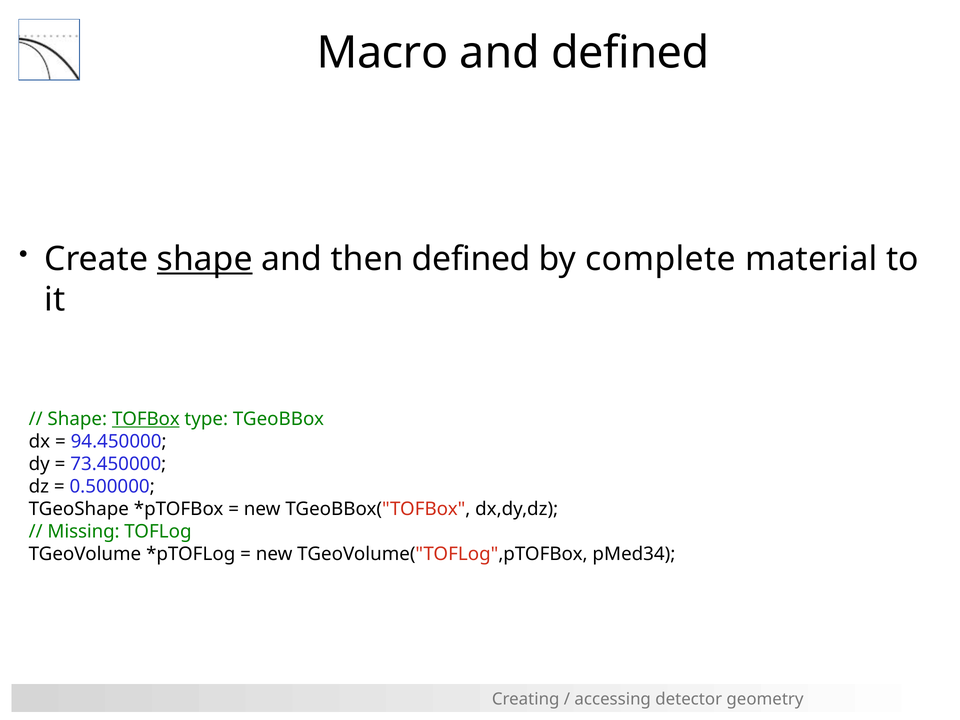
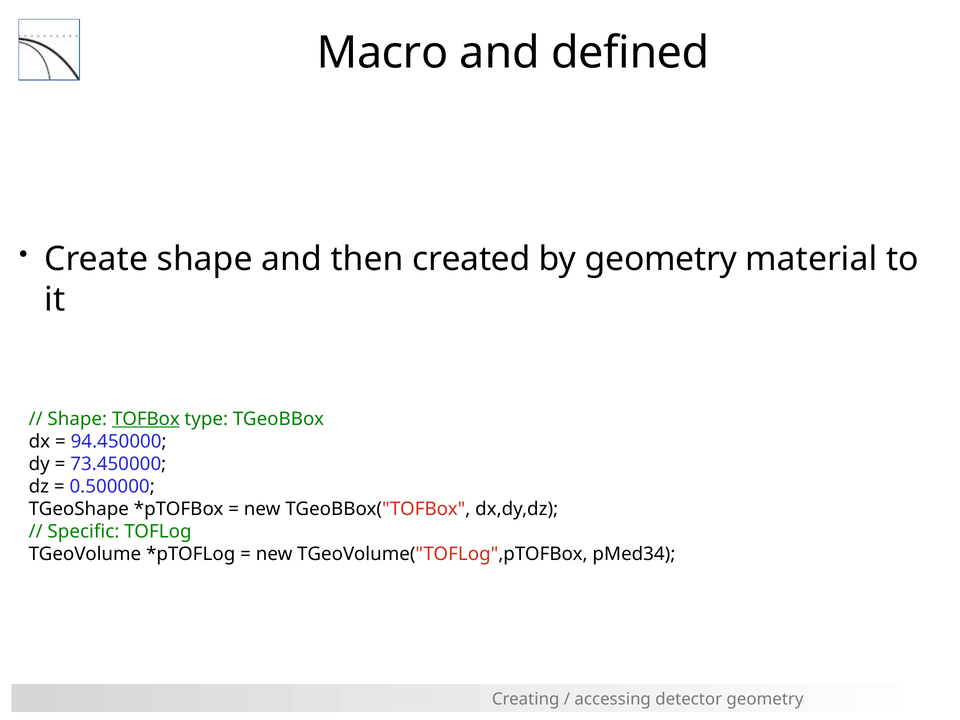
shape underline: present -> none (205, 259)
then defined: defined -> created (471, 259)
by complete: complete -> geometry (661, 259)
Missing: Missing -> Specific (83, 532)
